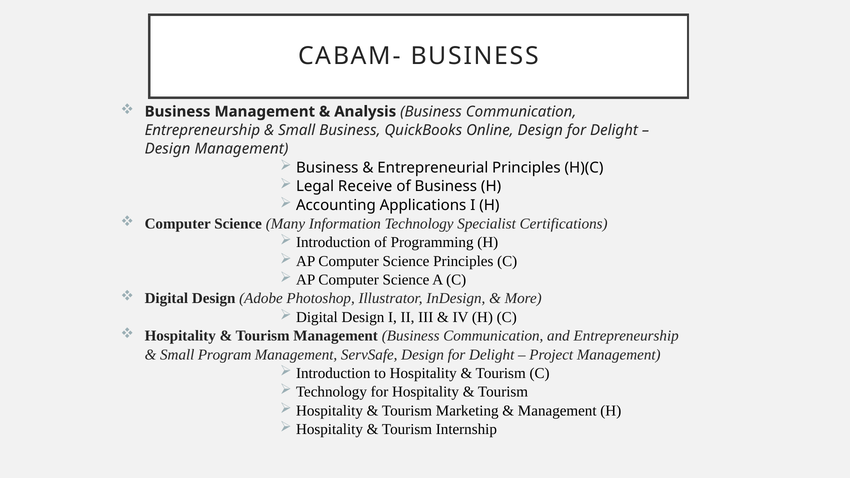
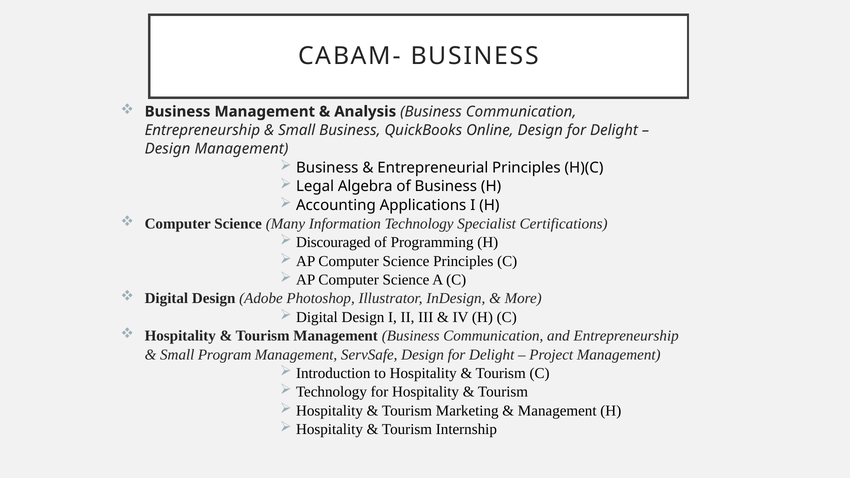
Receive: Receive -> Algebra (365, 186)
Introduction: Introduction -> Discouraged (333, 242)
